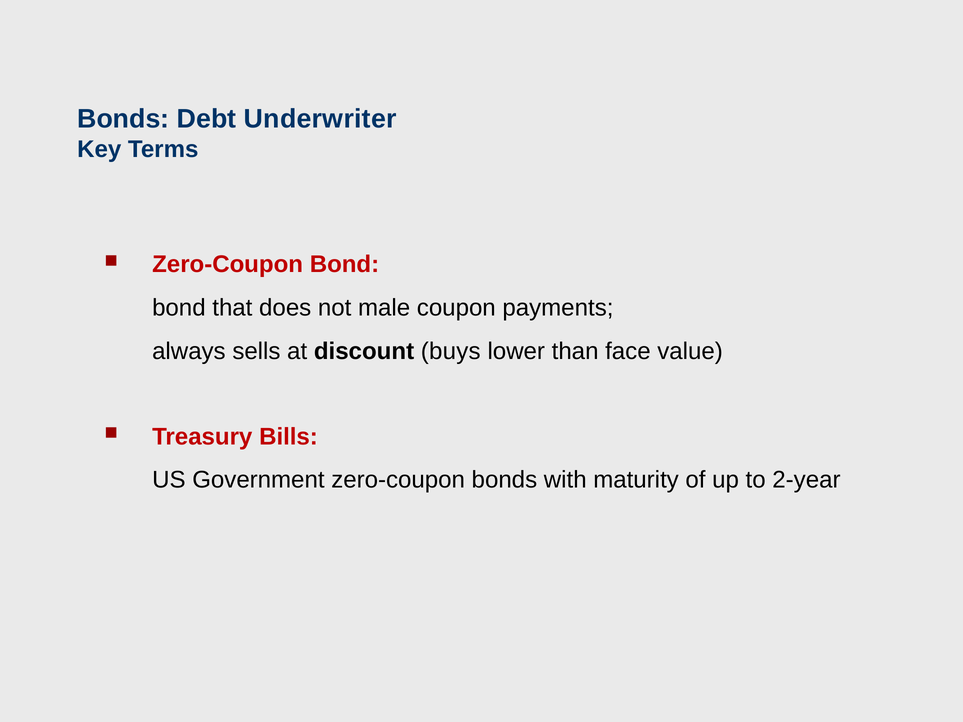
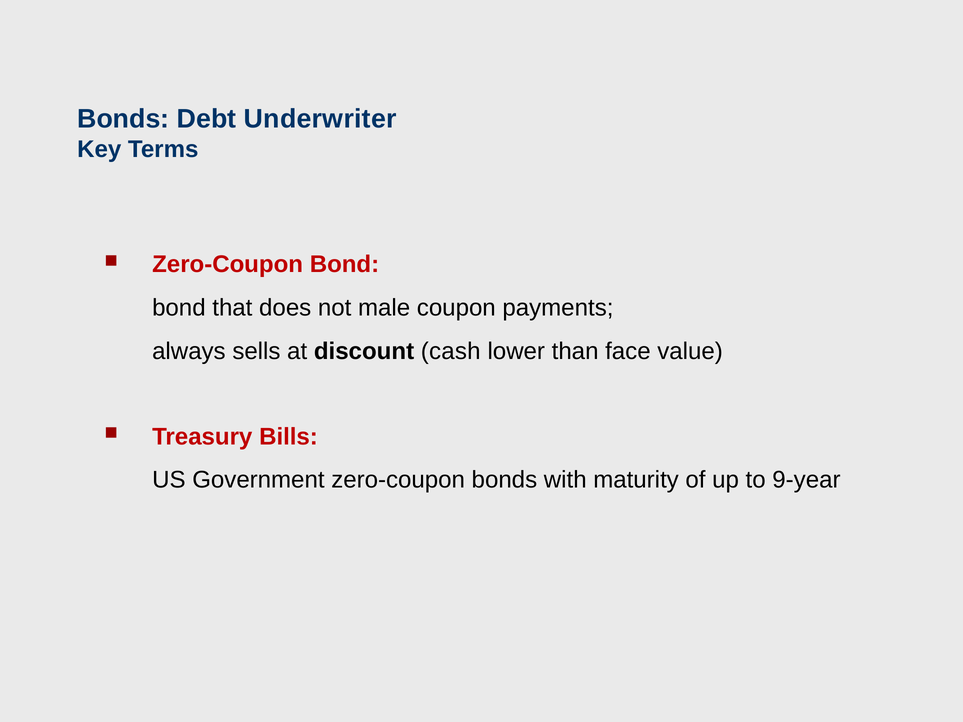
buys: buys -> cash (451, 351)
2-year: 2-year -> 9-year (806, 480)
